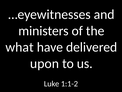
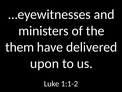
what: what -> them (20, 47)
